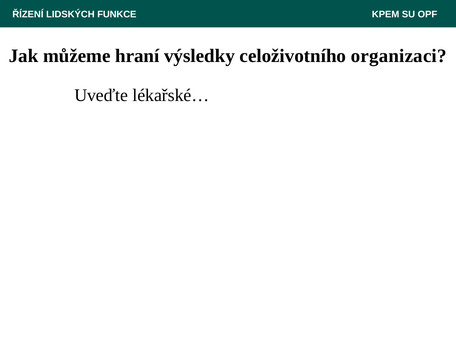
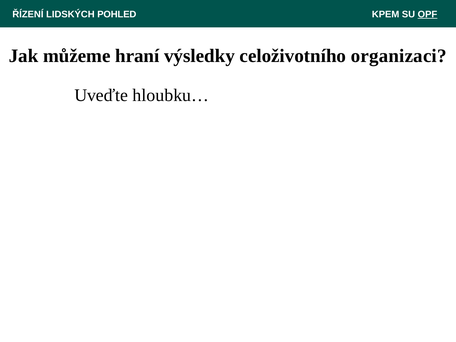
FUNKCE: FUNKCE -> POHLED (117, 14)
OPF underline: none -> present (427, 14)
lékařské…: lékařské… -> hloubku… (171, 95)
